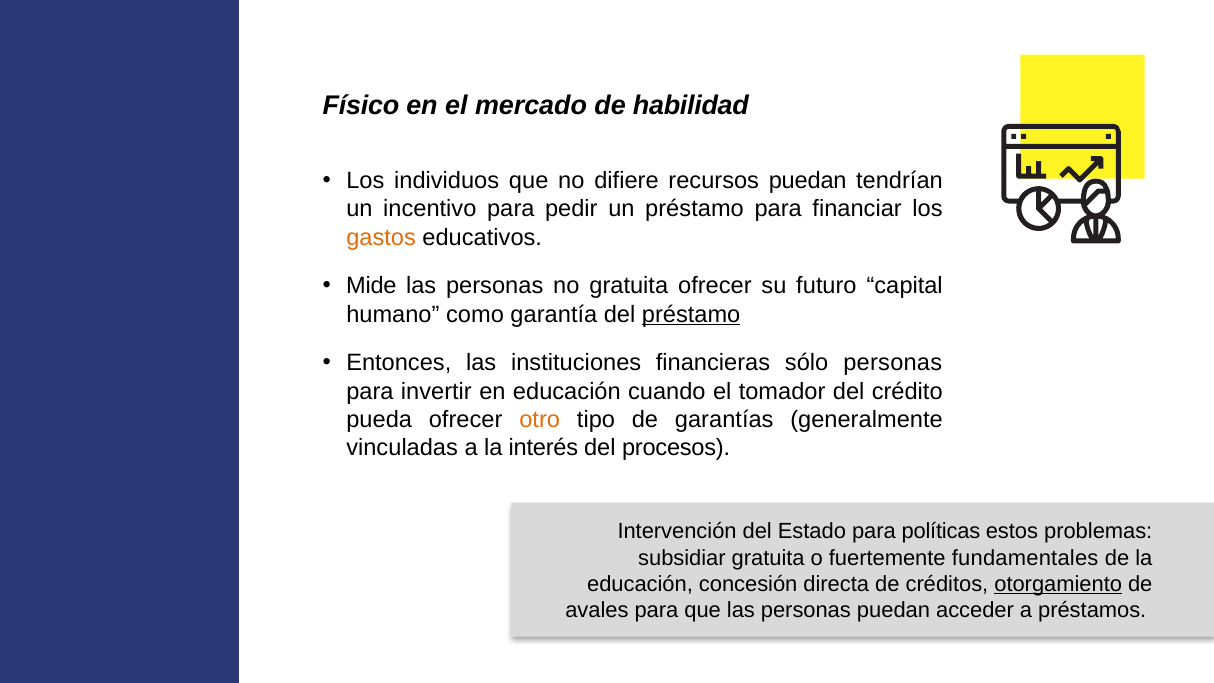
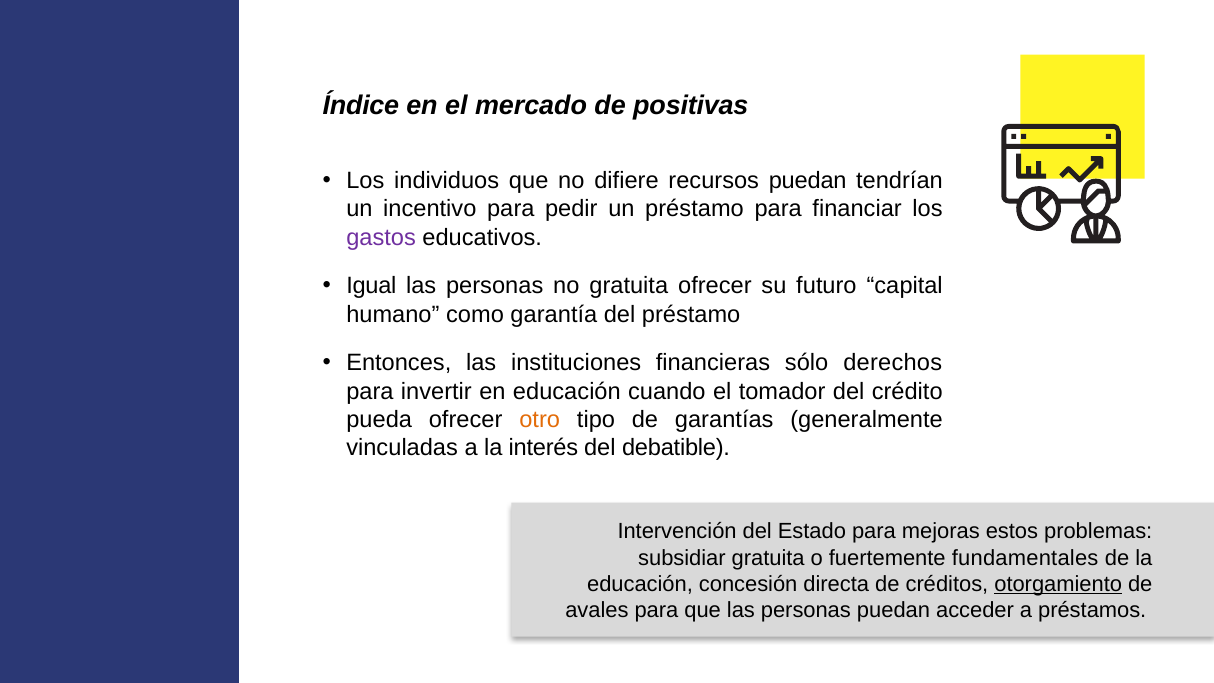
Físico: Físico -> Índice (361, 106)
habilidad: habilidad -> positivas (691, 106)
gastos colour: orange -> purple (381, 237)
Mide: Mide -> Igual (371, 286)
préstamo underline: present -> none (691, 314)
sólo personas: personas -> derechos (893, 363)
procesos: procesos -> debatible (676, 448)
políticas: políticas -> mejoras (941, 532)
